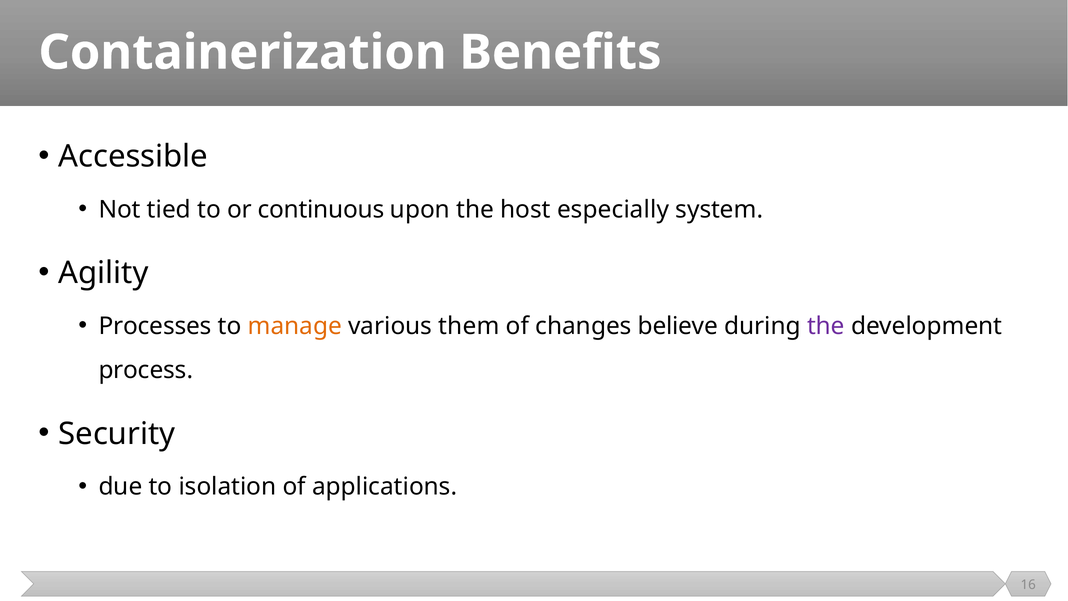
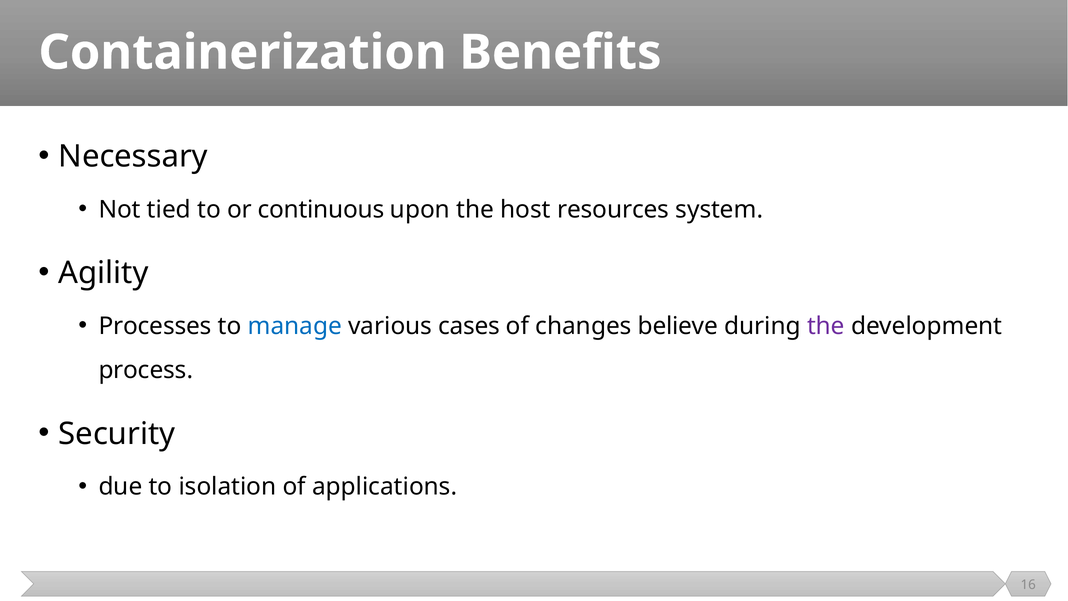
Accessible: Accessible -> Necessary (133, 156)
especially: especially -> resources (613, 209)
manage colour: orange -> blue (295, 326)
them: them -> cases (469, 326)
